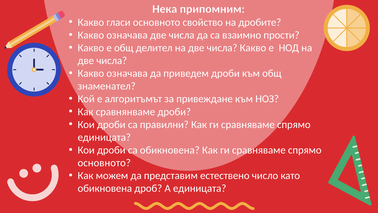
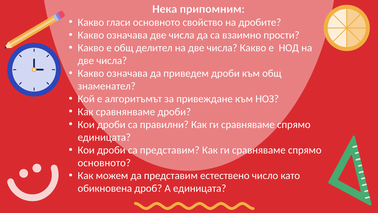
са обикновена: обикновена -> представим (170, 150)
